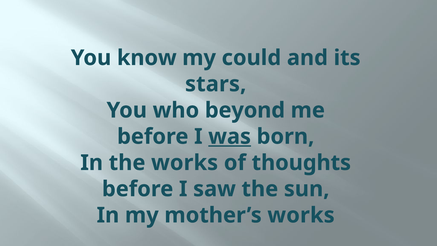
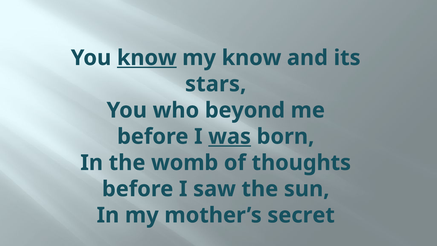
know underline: none -> present (147, 58)
my could: could -> know (251, 58)
the works: works -> womb (185, 163)
mother’s works: works -> secret (301, 215)
